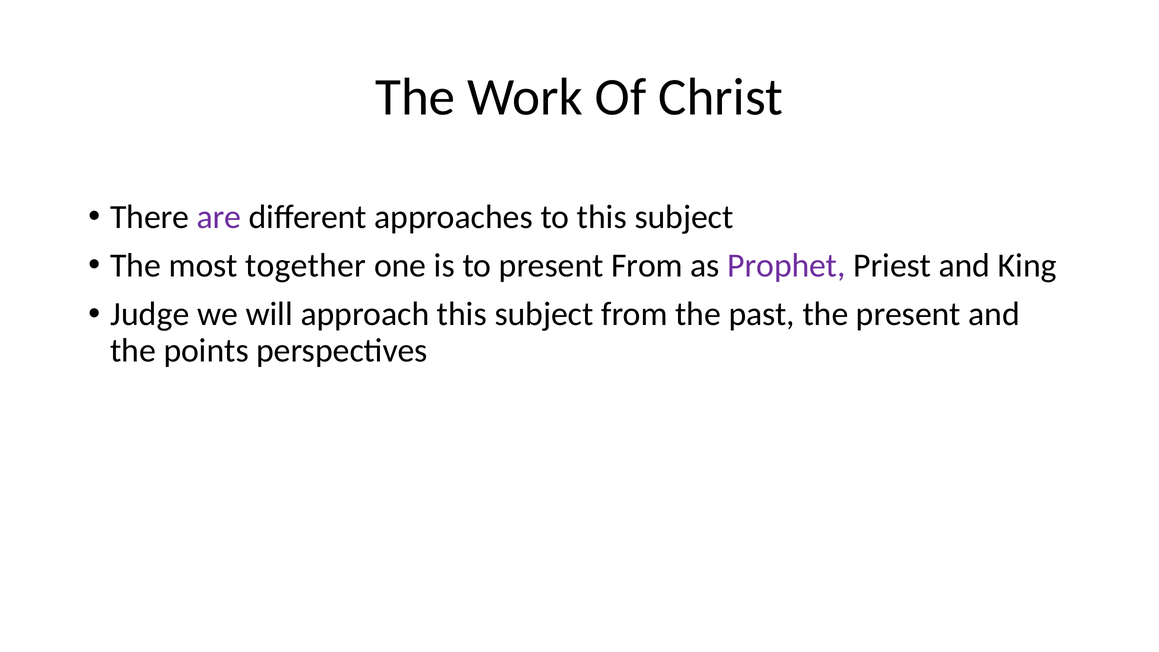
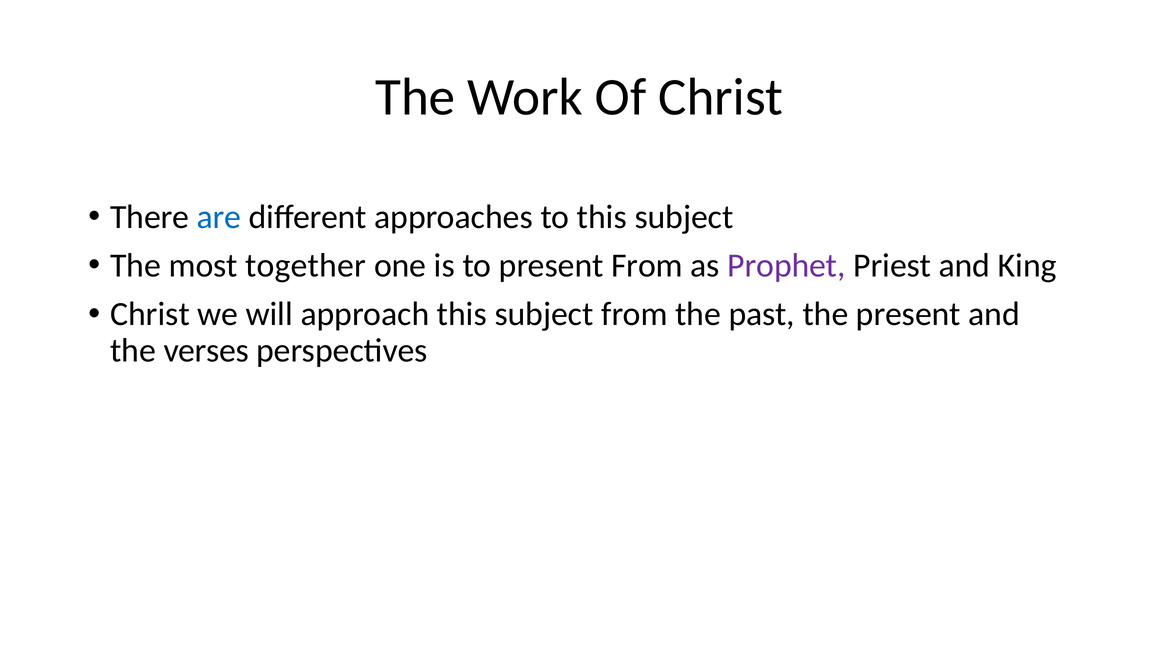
are colour: purple -> blue (219, 217)
Judge: Judge -> Christ (150, 314)
points: points -> verses (206, 351)
